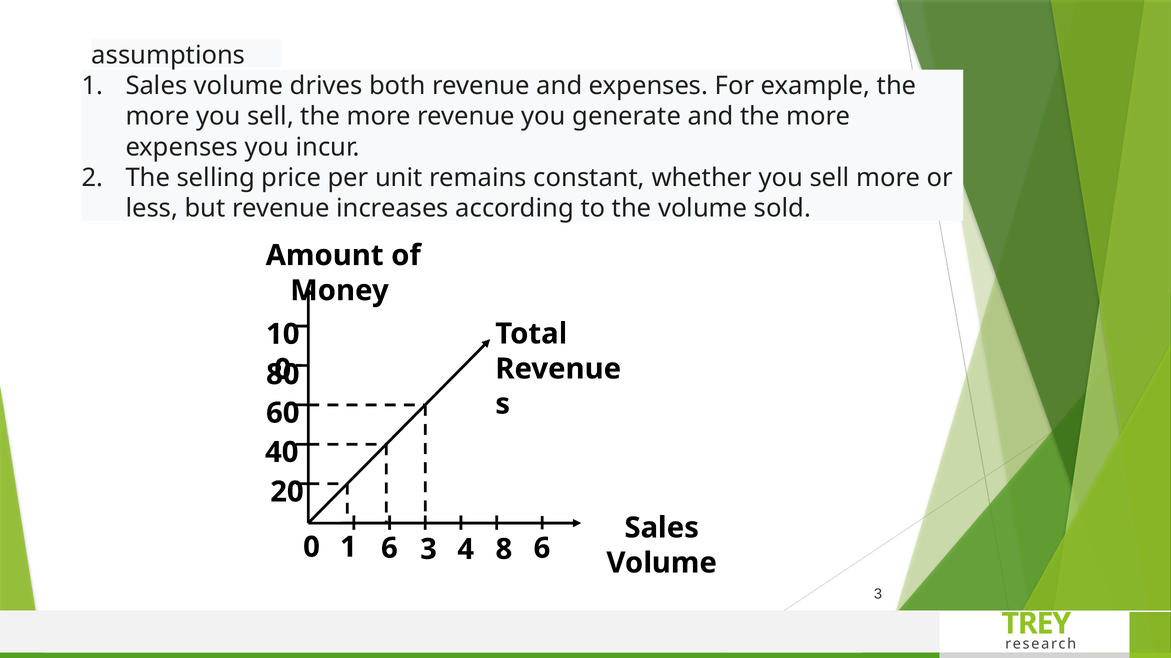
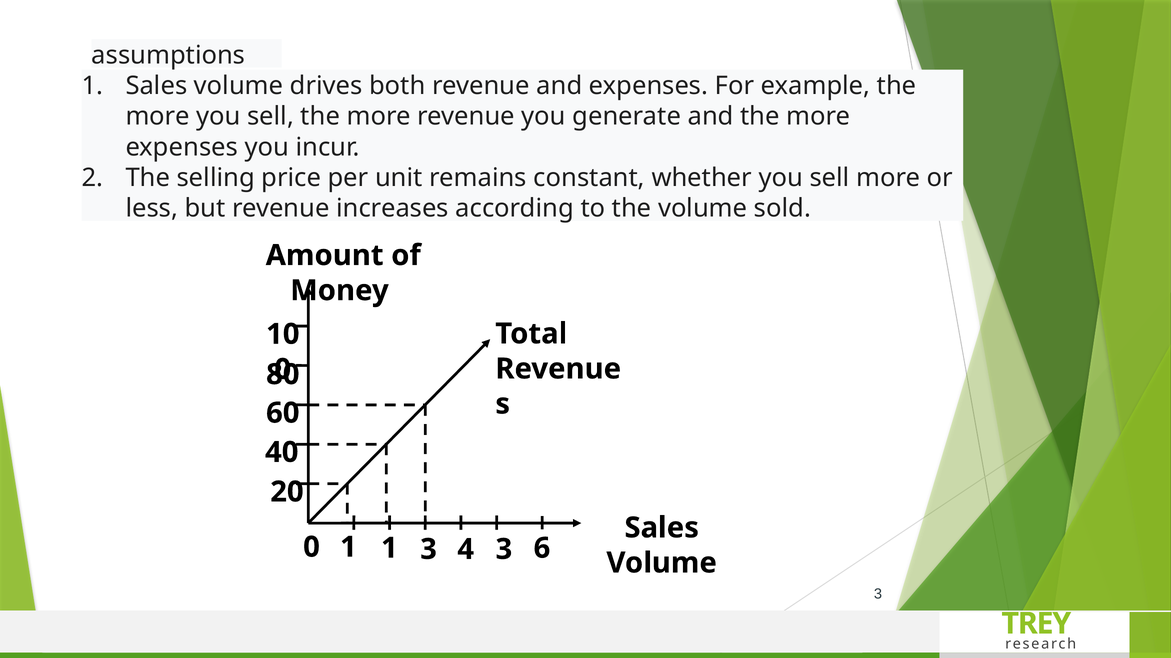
1 6: 6 -> 1 (389, 549)
4 8: 8 -> 3 (504, 550)
